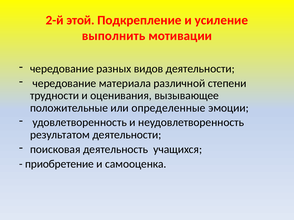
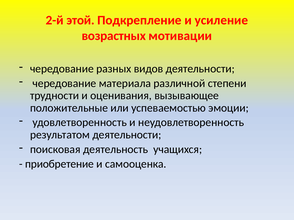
выполнить: выполнить -> возрастных (114, 36)
определенные: определенные -> успеваемостью (169, 108)
